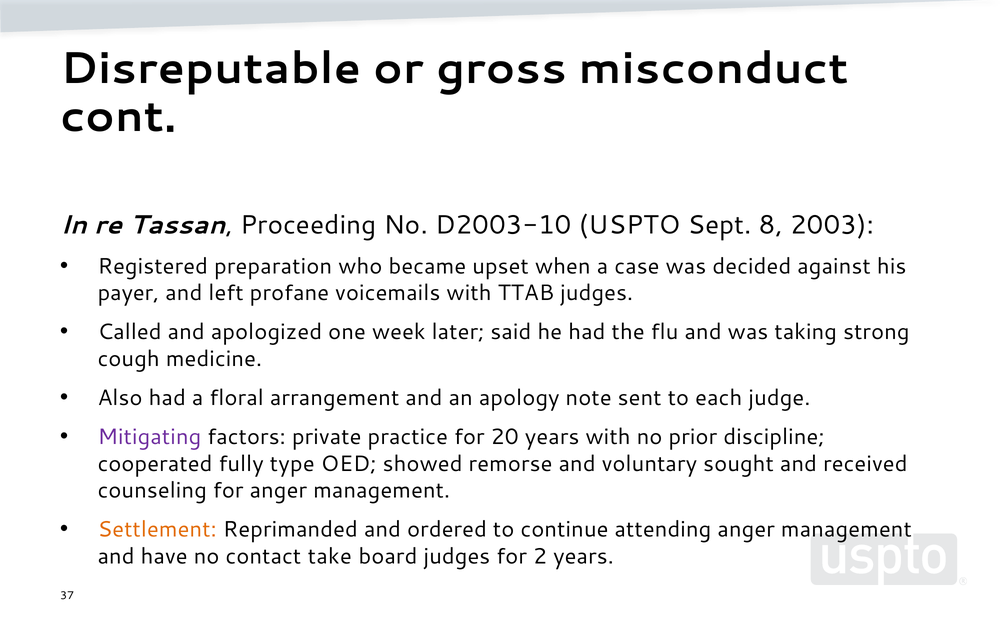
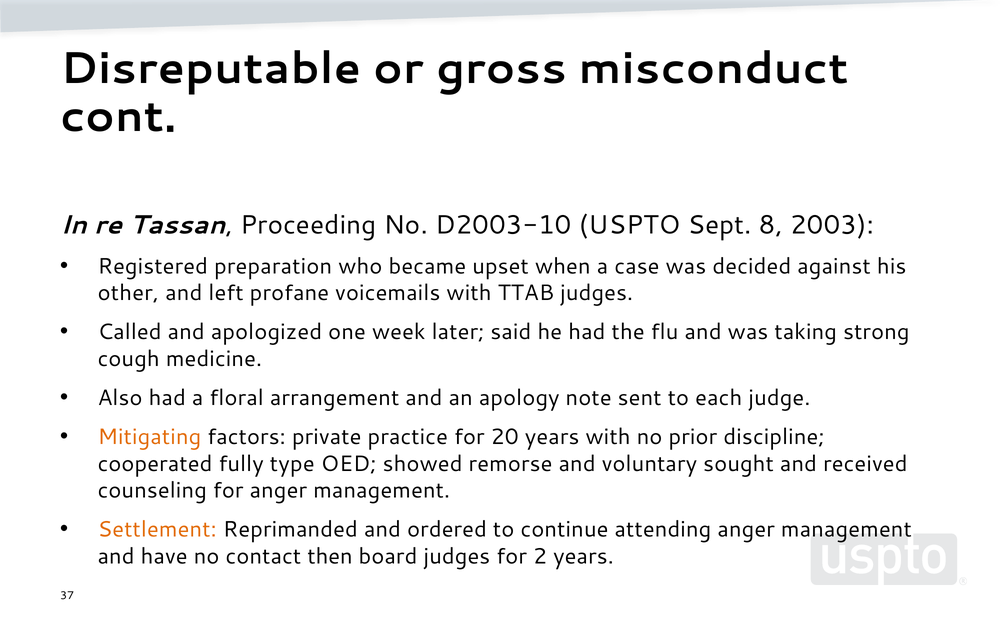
payer: payer -> other (128, 293)
Mitigating colour: purple -> orange (149, 437)
take: take -> then (330, 556)
